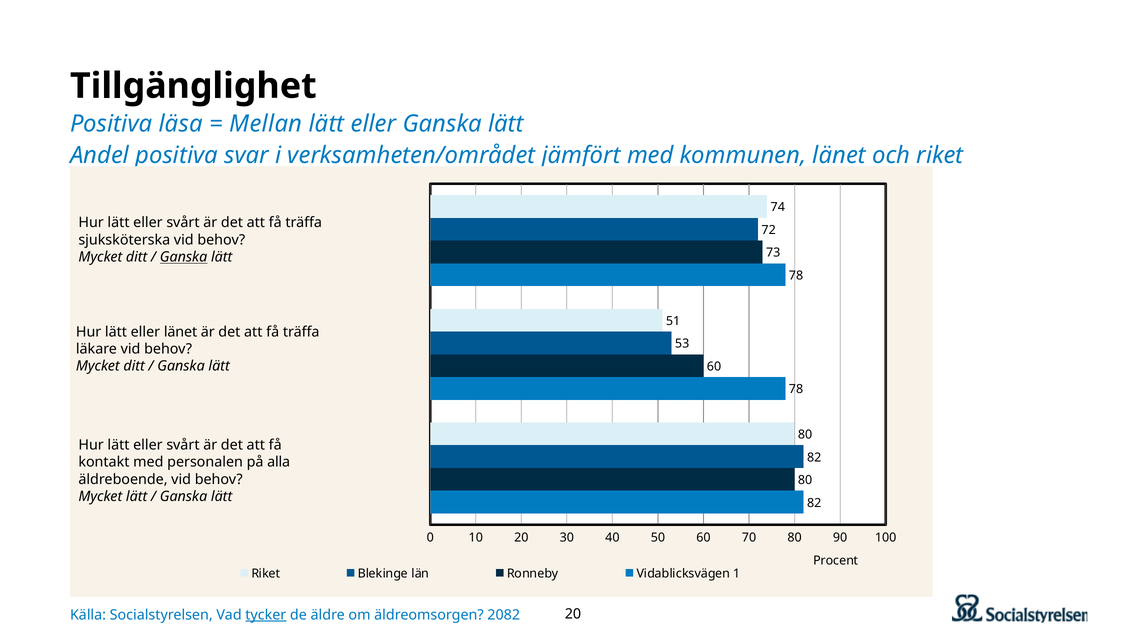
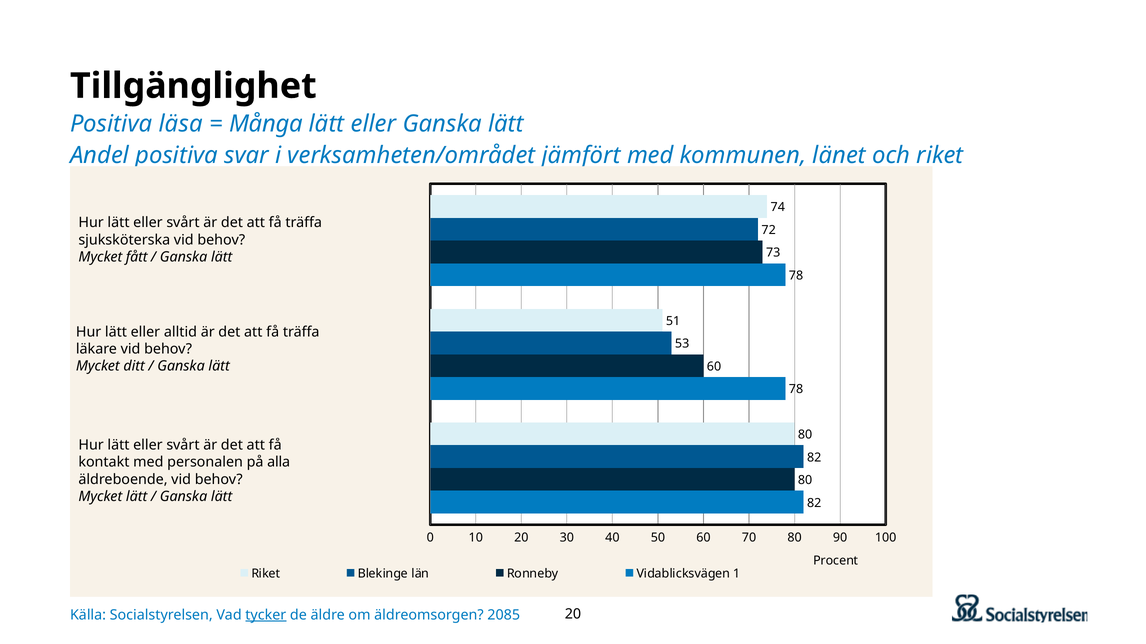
Mellan: Mellan -> Många (266, 124)
ditt: ditt -> fått (137, 257)
Ganska underline: present -> none (184, 257)
eller länet: länet -> alltid (180, 332)
2082: 2082 -> 2085 (504, 616)
